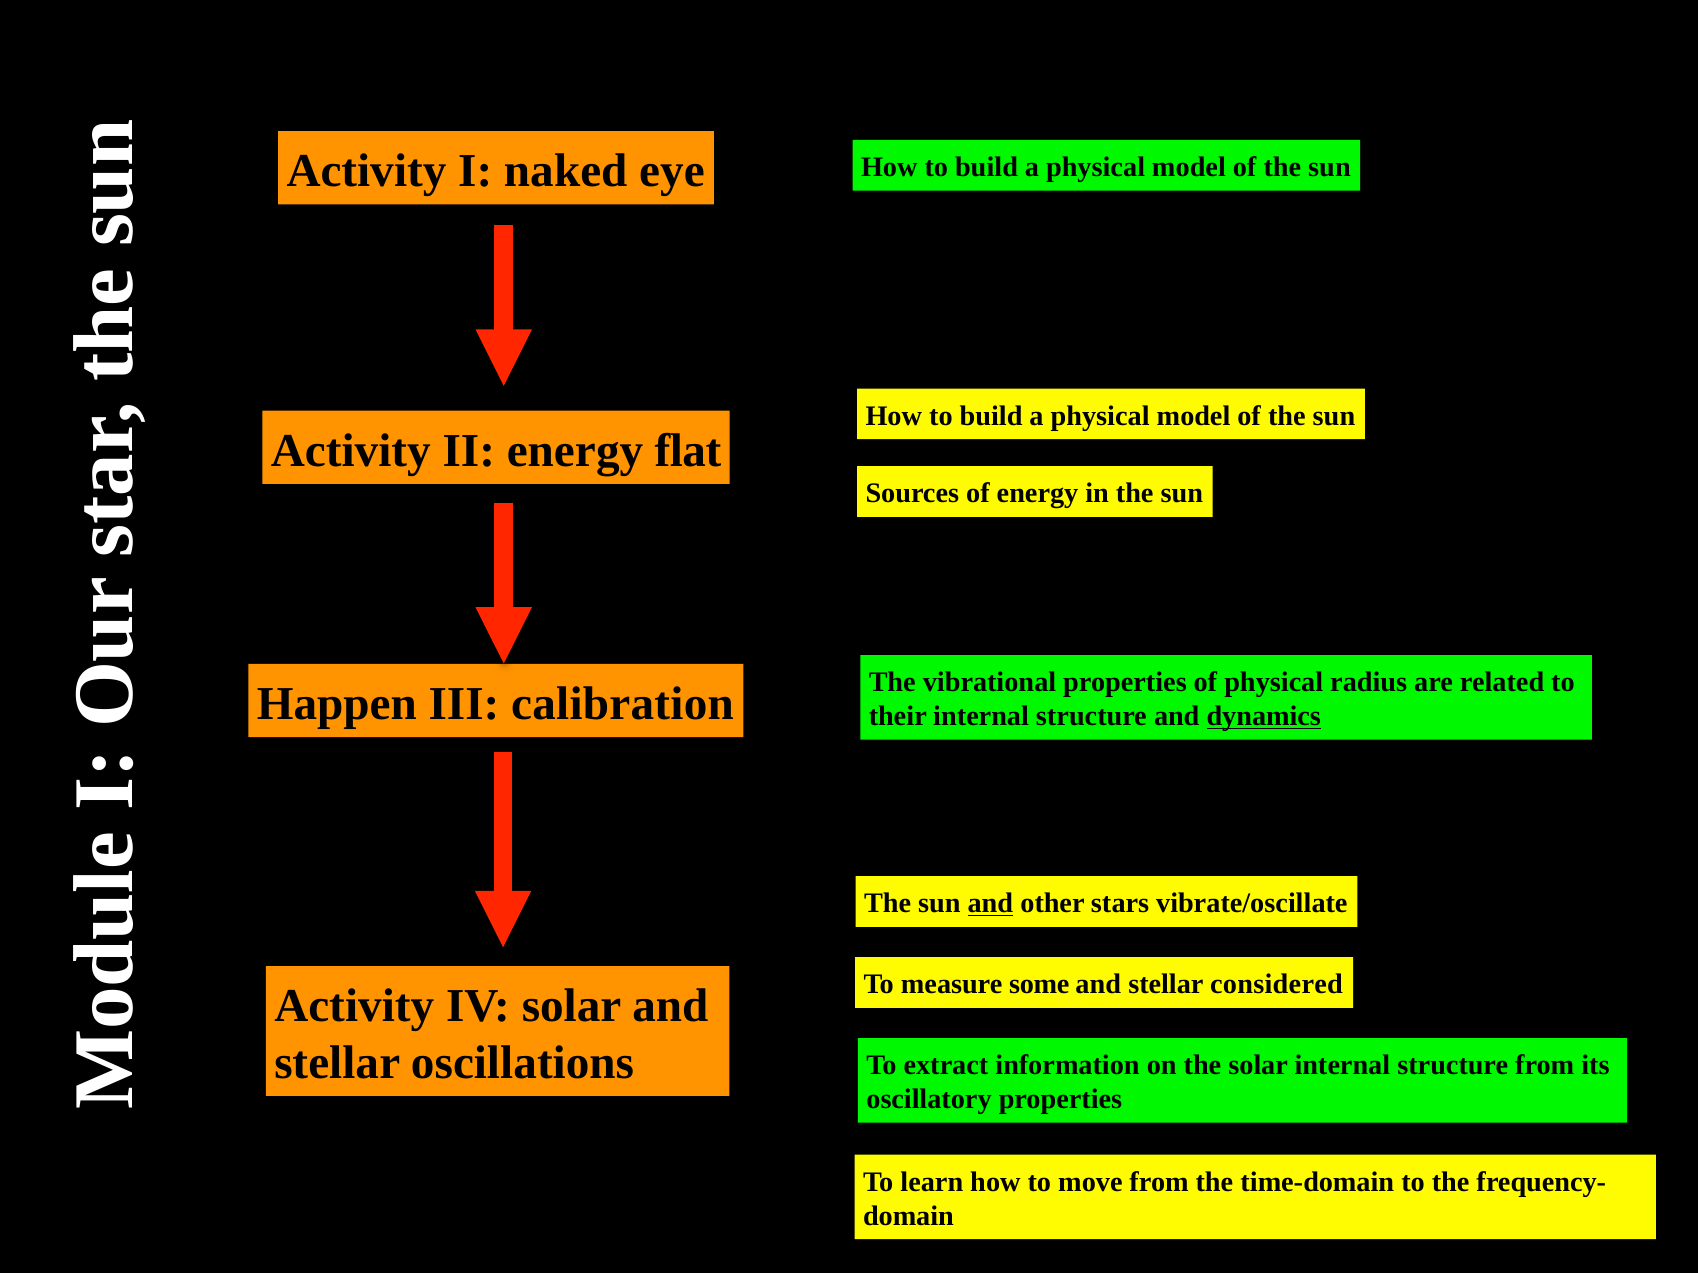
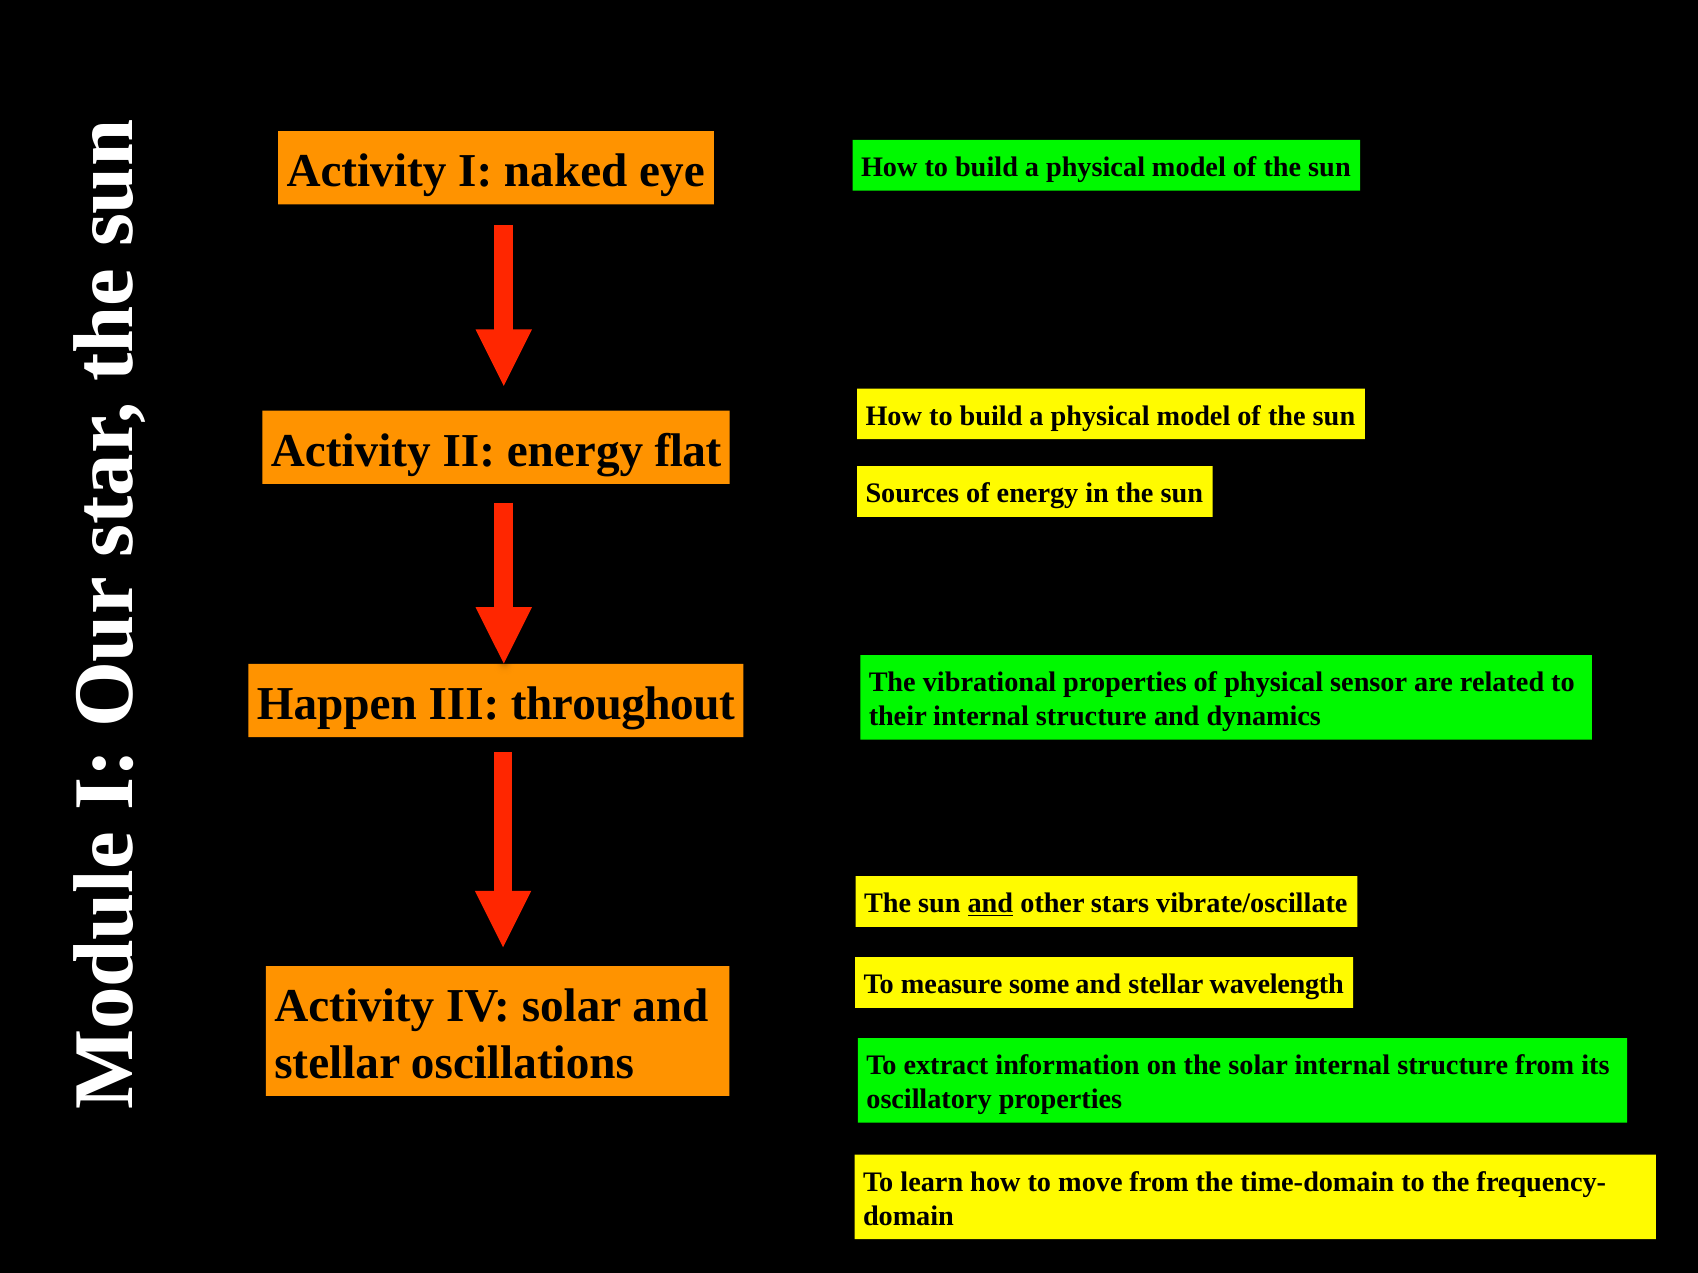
radius: radius -> sensor (1369, 683)
calibration: calibration -> throughout (623, 704)
dynamics underline: present -> none (1264, 717)
considered: considered -> wavelength (1277, 985)
